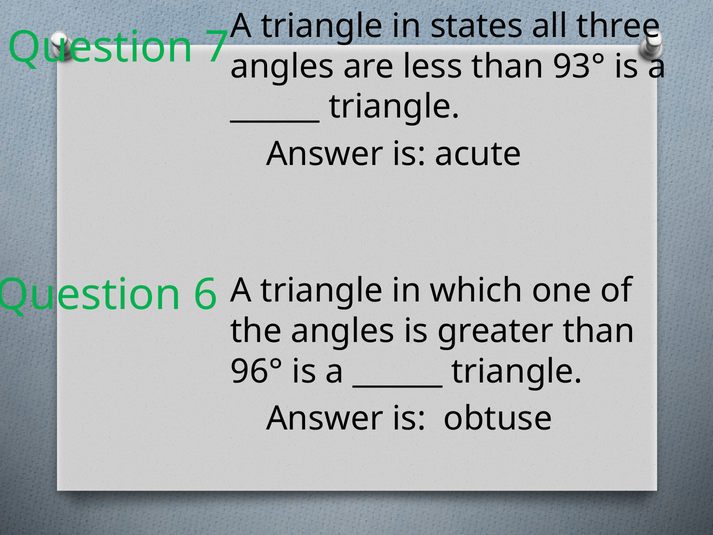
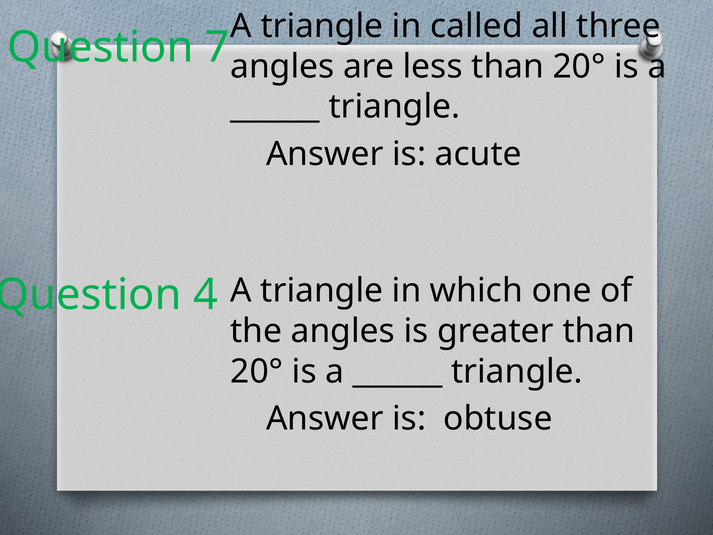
states: states -> called (476, 26)
less than 93°: 93° -> 20° (579, 66)
6: 6 -> 4 (205, 295)
96°: 96° -> 20° (257, 371)
